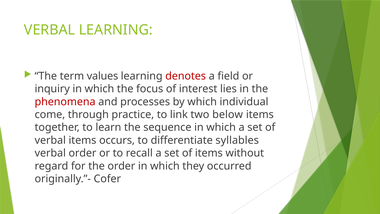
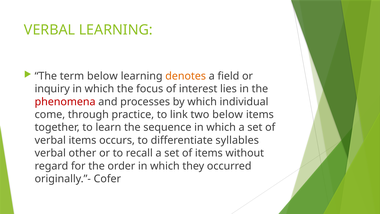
term values: values -> below (102, 76)
denotes colour: red -> orange (186, 76)
verbal order: order -> other (82, 153)
